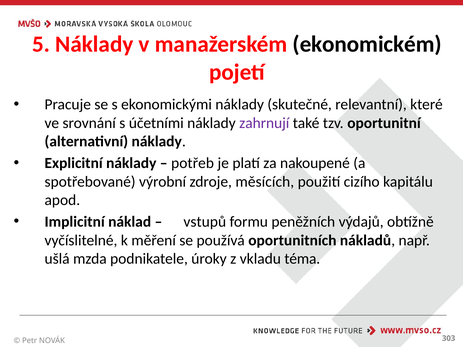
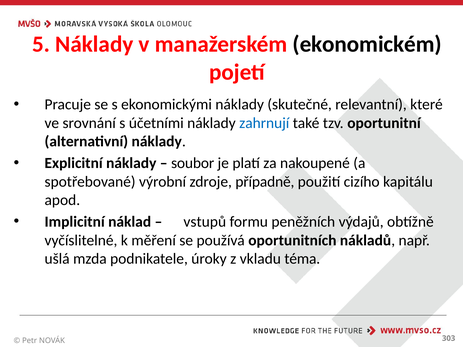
zahrnují colour: purple -> blue (264, 123)
potřeb: potřeb -> soubor (193, 163)
měsících: měsících -> případně (265, 182)
